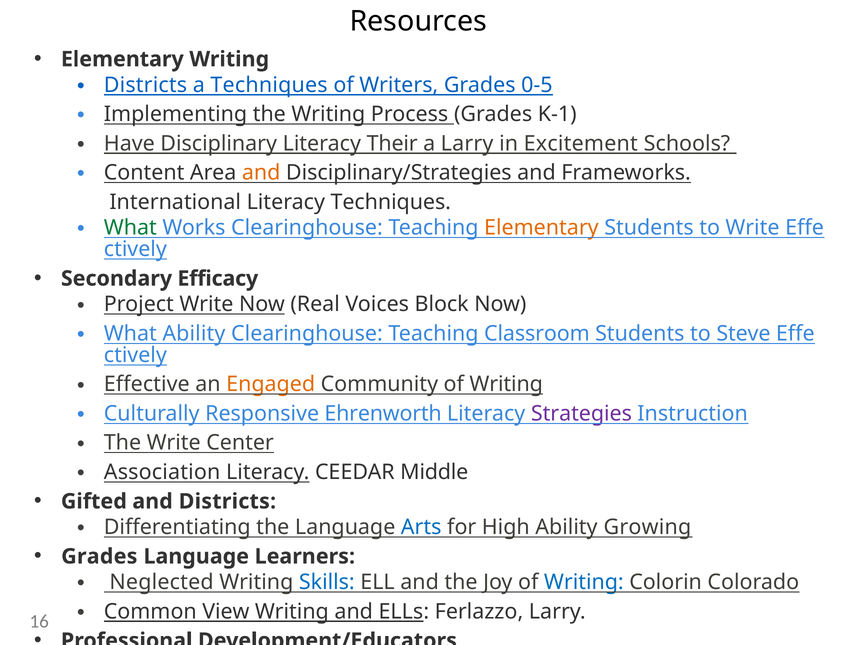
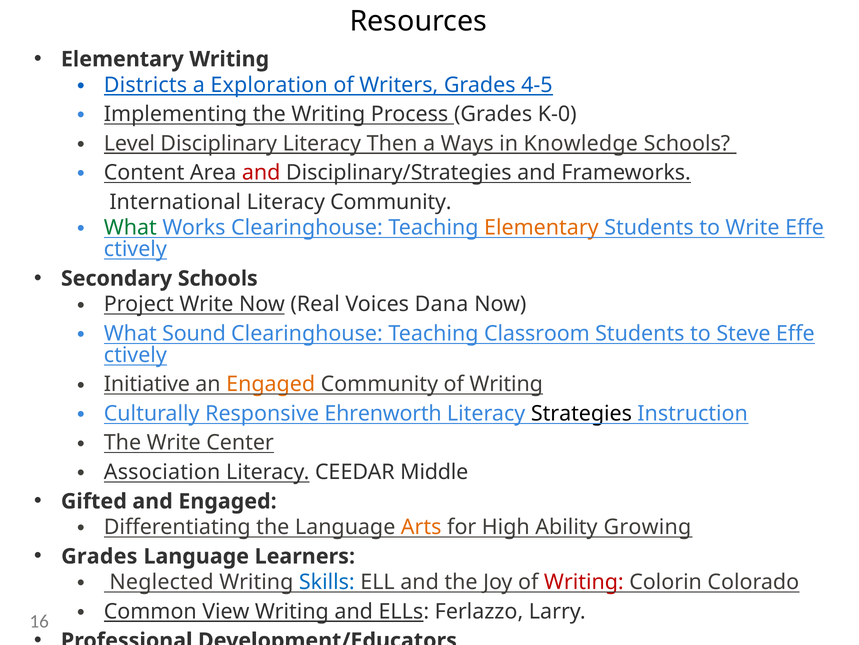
a Techniques: Techniques -> Exploration (269, 85)
0-5: 0-5 -> 4-5 (537, 85)
K-1: K-1 -> K-0 (557, 114)
Have: Have -> Level (129, 143)
Their: Their -> Then (392, 143)
a Larry: Larry -> Ways (467, 143)
Excitement: Excitement -> Knowledge (581, 143)
and colour: orange -> red (261, 173)
Literacy Techniques: Techniques -> Community (391, 202)
Secondary Efficacy: Efficacy -> Schools (218, 278)
Block: Block -> Dana (442, 304)
What Ability: Ability -> Sound (194, 333)
Effective: Effective -> Initiative (147, 384)
Strategies colour: purple -> black (581, 413)
and Districts: Districts -> Engaged (228, 501)
Arts colour: blue -> orange (421, 527)
Writing colour: blue -> red (584, 582)
